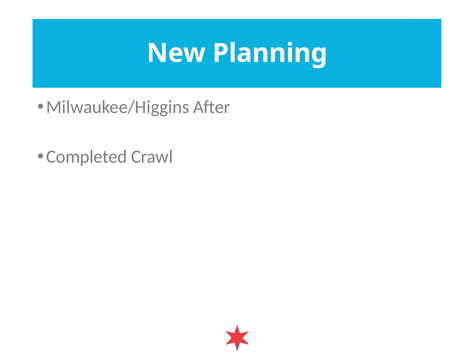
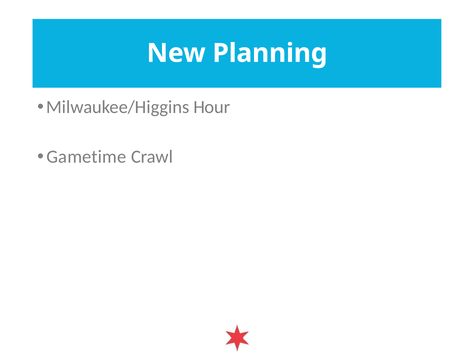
After: After -> Hour (212, 107)
Completed: Completed -> Gametime (86, 156)
